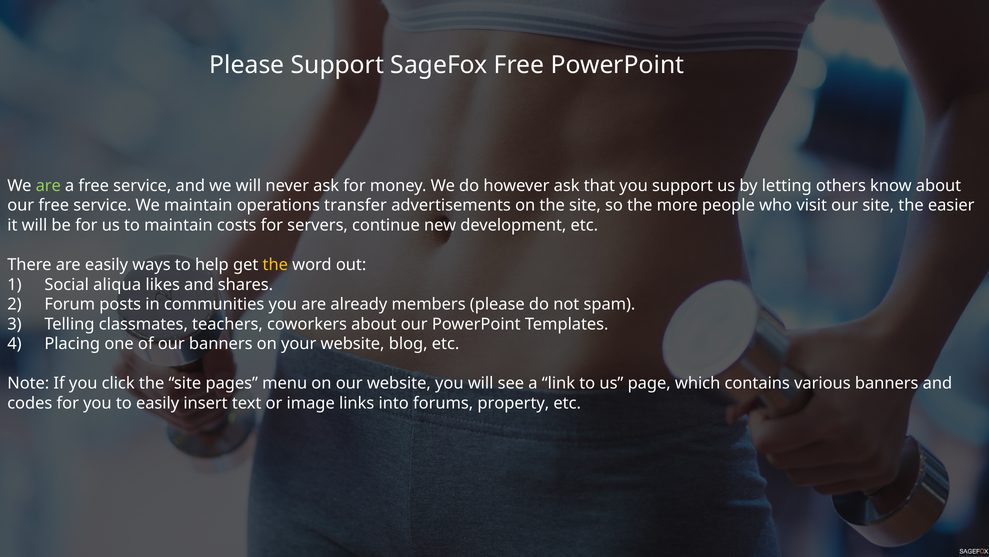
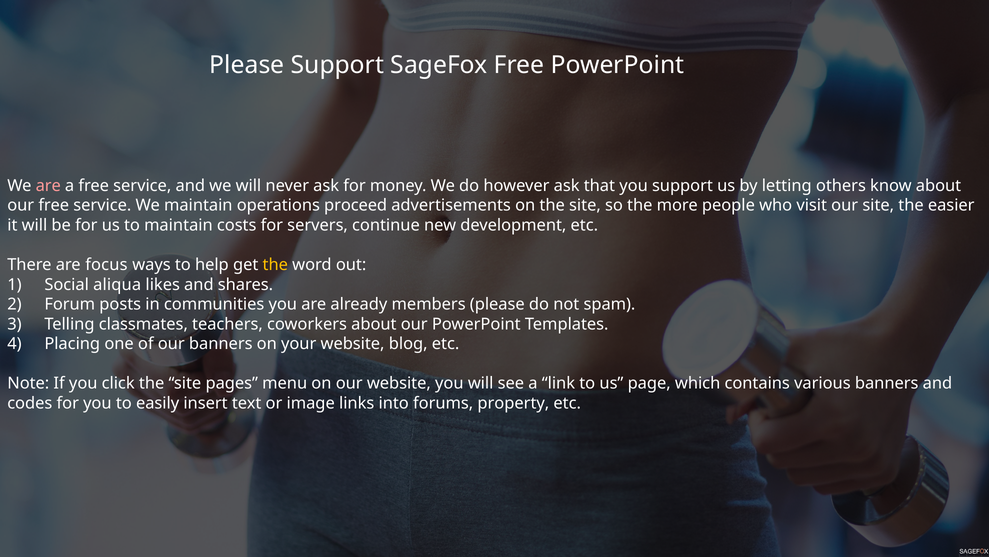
are colour: light green -> pink (48, 185)
transfer: transfer -> proceed (356, 205)
are easily: easily -> focus (106, 264)
